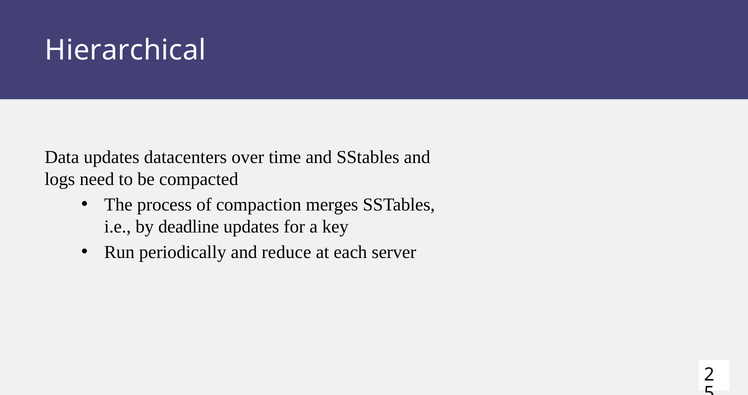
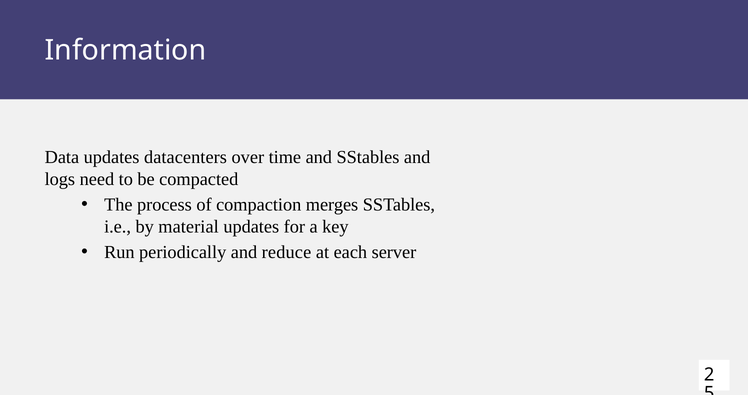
Hierarchical: Hierarchical -> Information (126, 50)
deadline: deadline -> material (189, 227)
